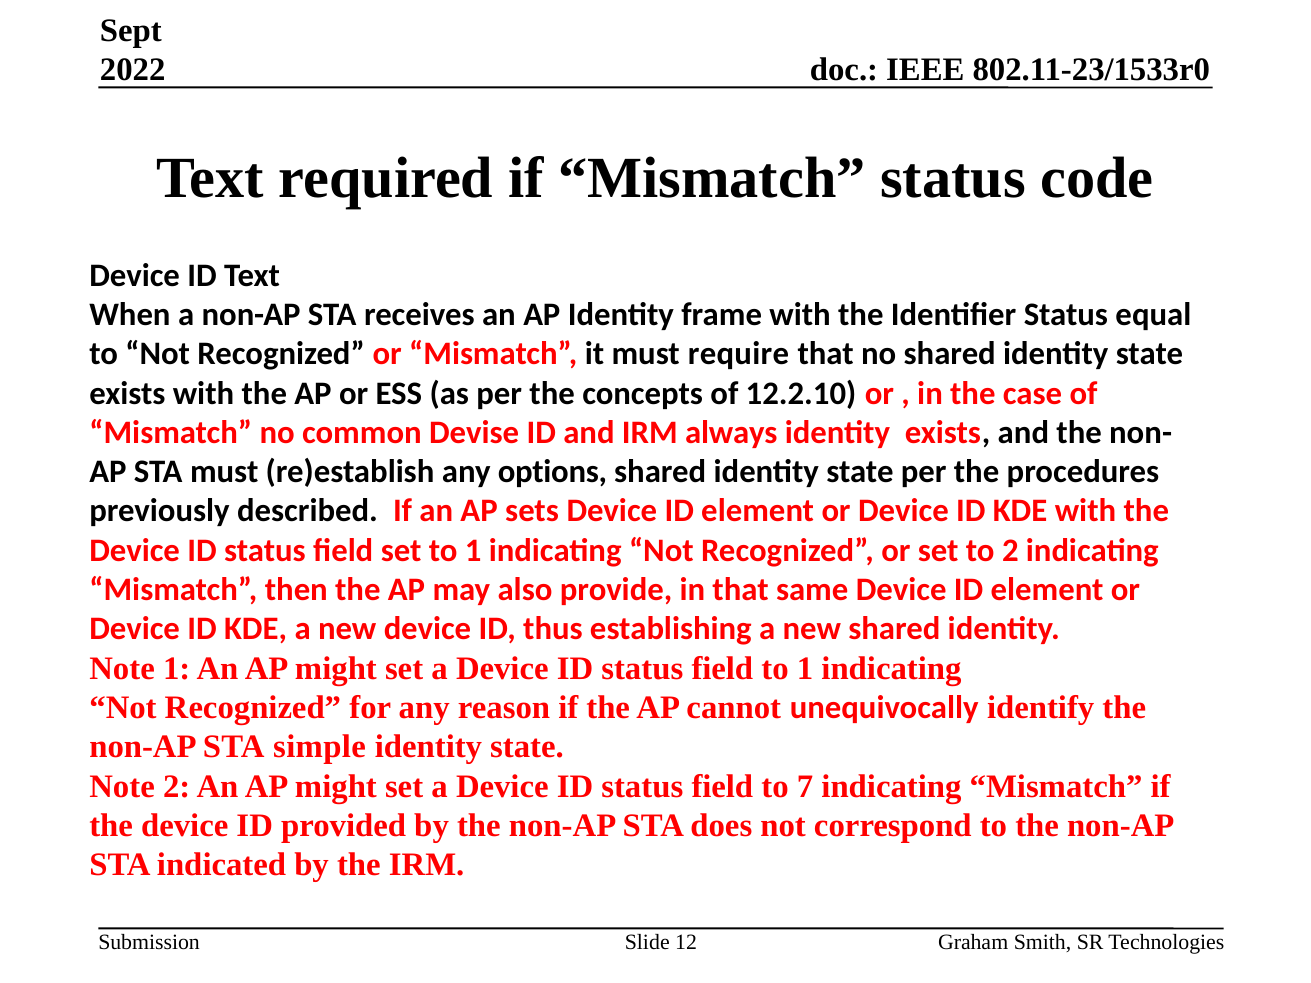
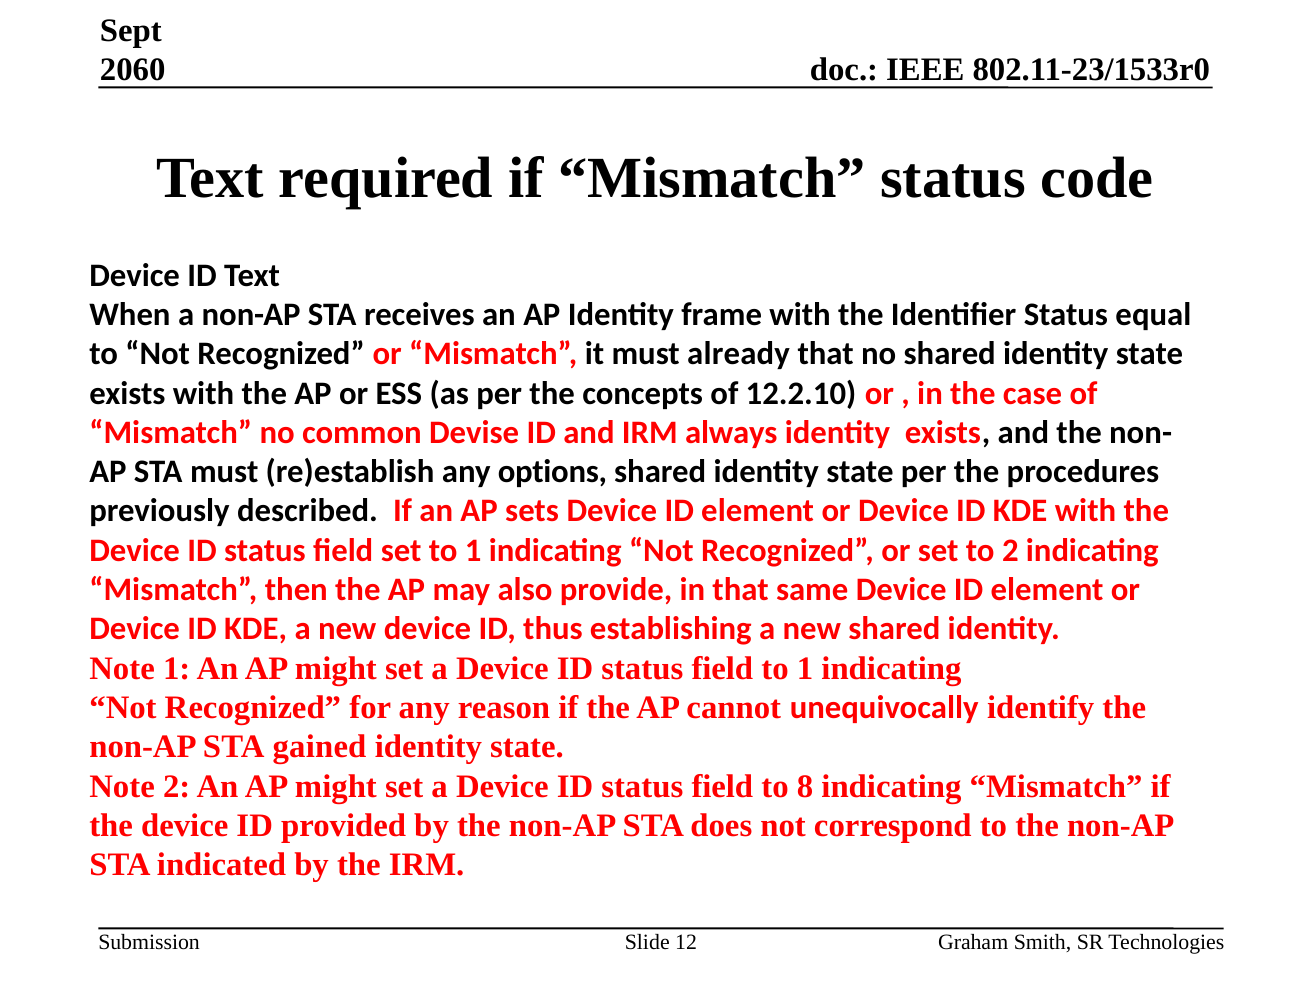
2022: 2022 -> 2060 (133, 70)
require: require -> already (739, 354)
simple: simple -> gained (320, 747)
7: 7 -> 8 (805, 787)
